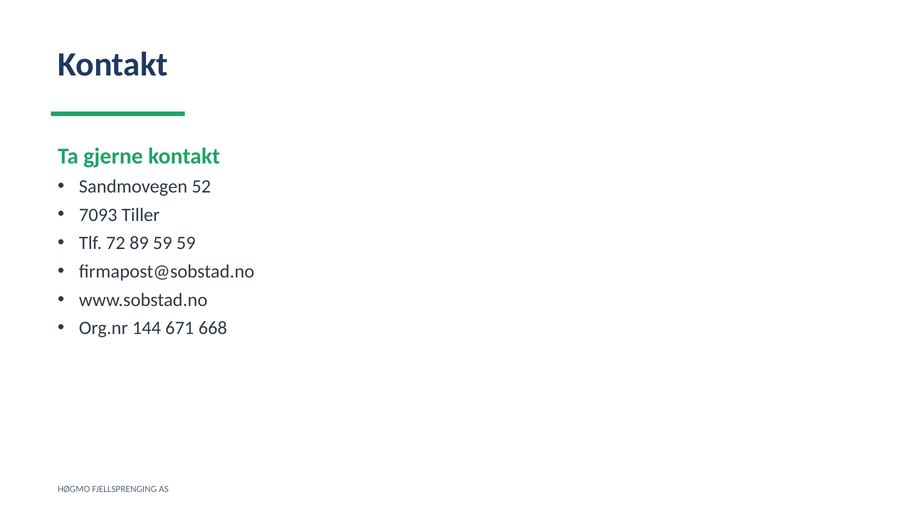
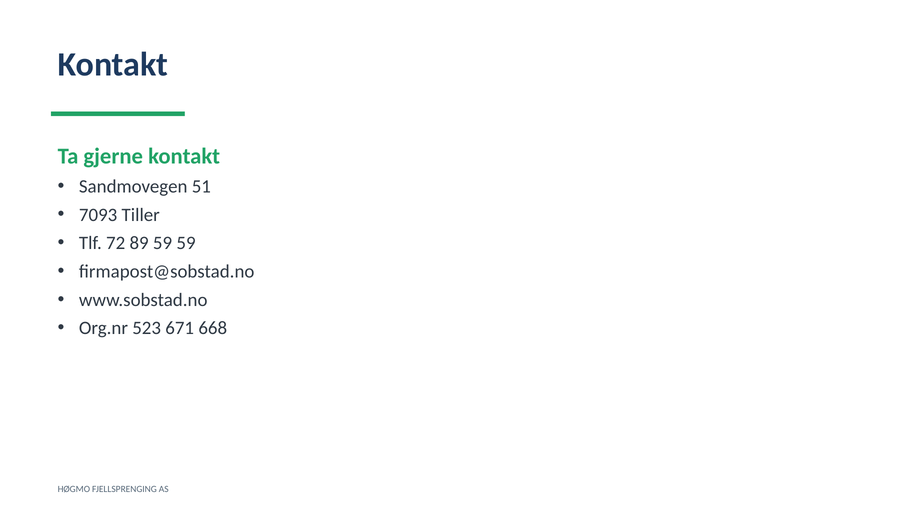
52: 52 -> 51 (201, 187)
144: 144 -> 523 (147, 328)
